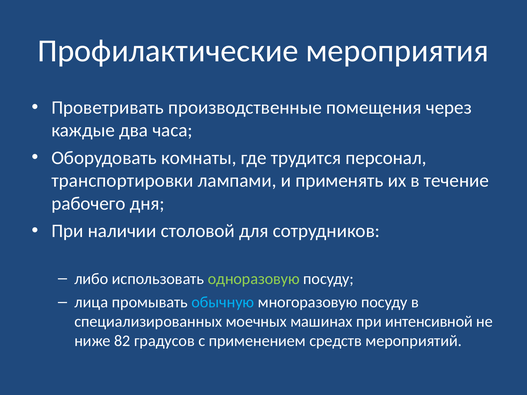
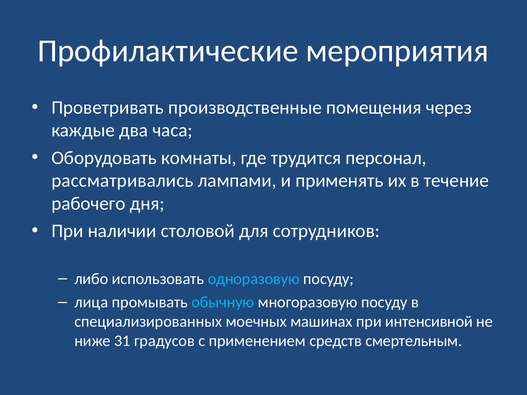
транспортировки: транспортировки -> рассматривались (122, 181)
одноразовую colour: light green -> light blue (254, 279)
82: 82 -> 31 (122, 341)
мероприятий: мероприятий -> смертельным (414, 341)
